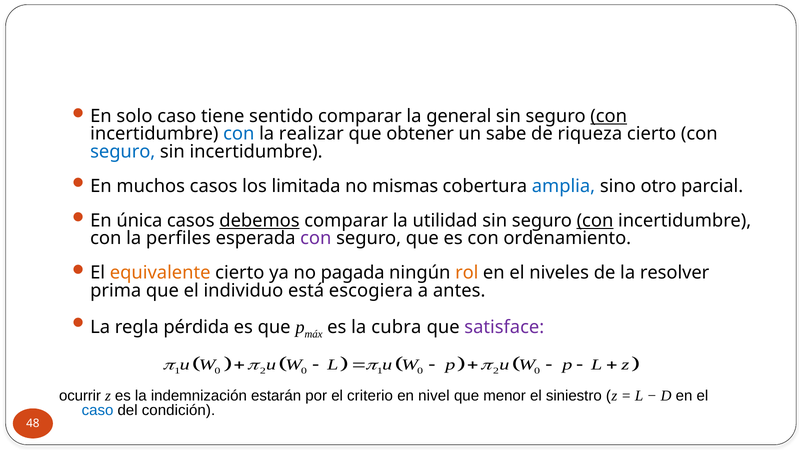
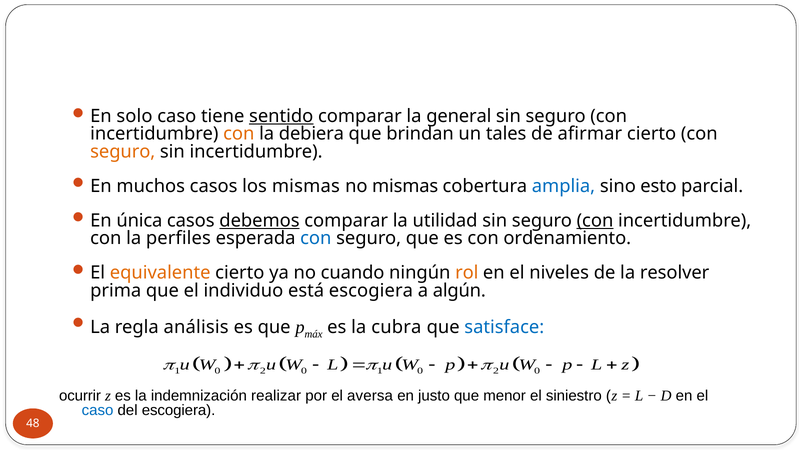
sentido underline: none -> present (281, 116)
con underline: present -> none (609, 116)
con colour: blue -> orange (239, 134)
realizar: realizar -> debiera (311, 134)
obtener: obtener -> brindan (420, 134)
sabe: sabe -> tales (506, 134)
riqueza: riqueza -> afirmar (590, 134)
seguro colour: blue -> orange (123, 152)
los limitada: limitada -> mismas (306, 186)
otro: otro -> esto (659, 186)
con colour: purple -> blue (316, 238)
pagada: pagada -> cuando (353, 273)
antes: antes -> algún (459, 291)
pérdida: pérdida -> análisis (196, 327)
satisface colour: purple -> blue (504, 327)
estarán: estarán -> realizar (276, 396)
criterio: criterio -> aversa (370, 396)
nivel: nivel -> justo (434, 396)
del condición: condición -> escogiera (179, 411)
